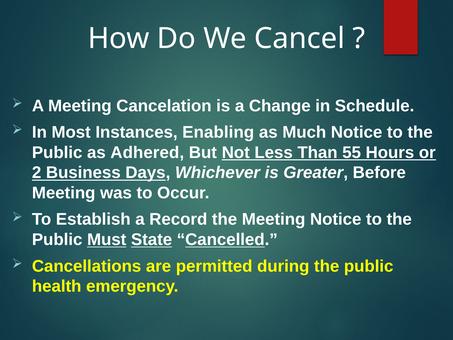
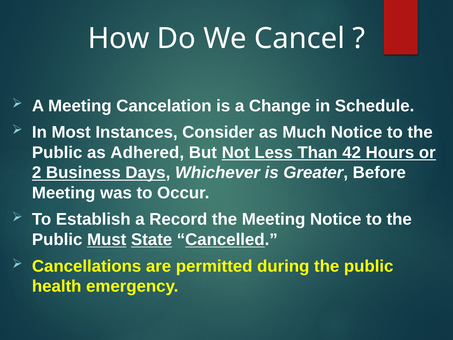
Enabling: Enabling -> Consider (218, 132)
55: 55 -> 42 (352, 152)
